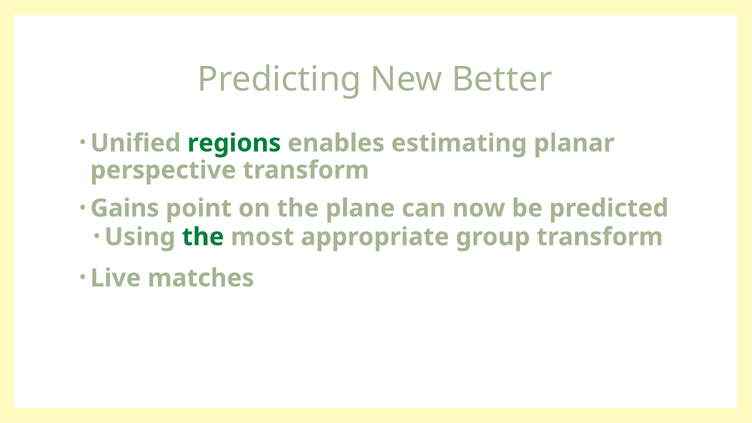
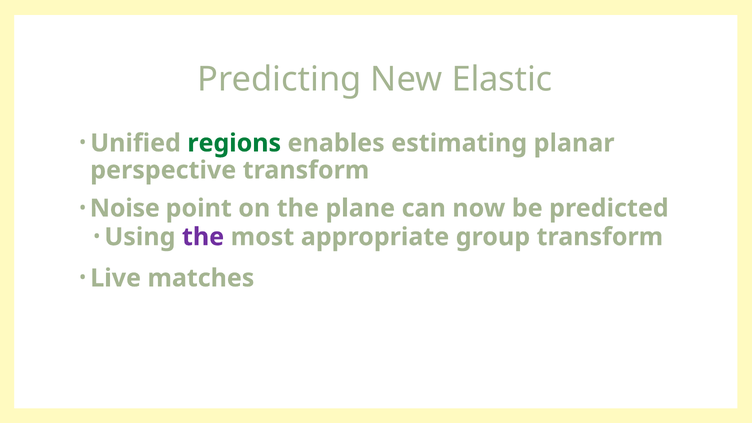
Better: Better -> Elastic (502, 79)
Gains: Gains -> Noise (125, 208)
the colour: green -> purple (203, 237)
